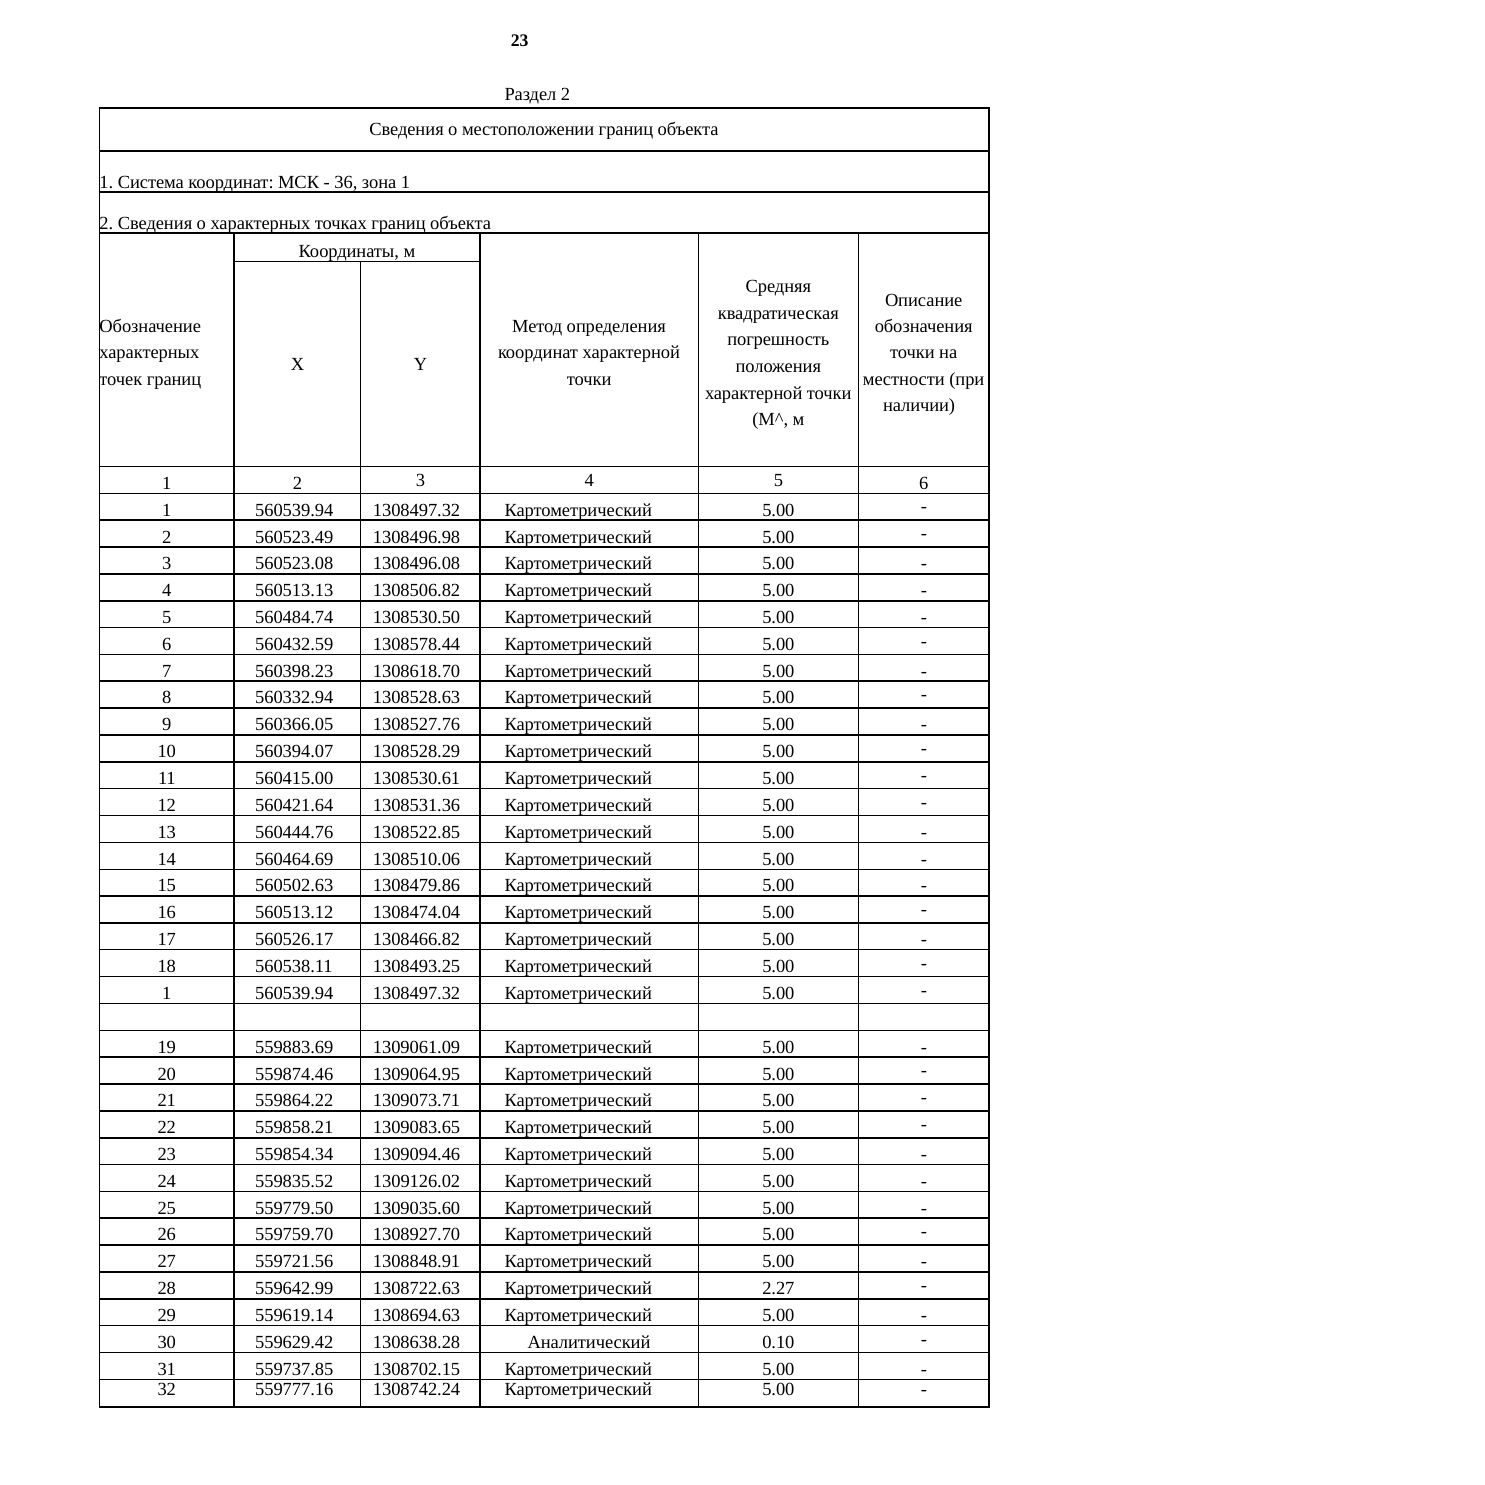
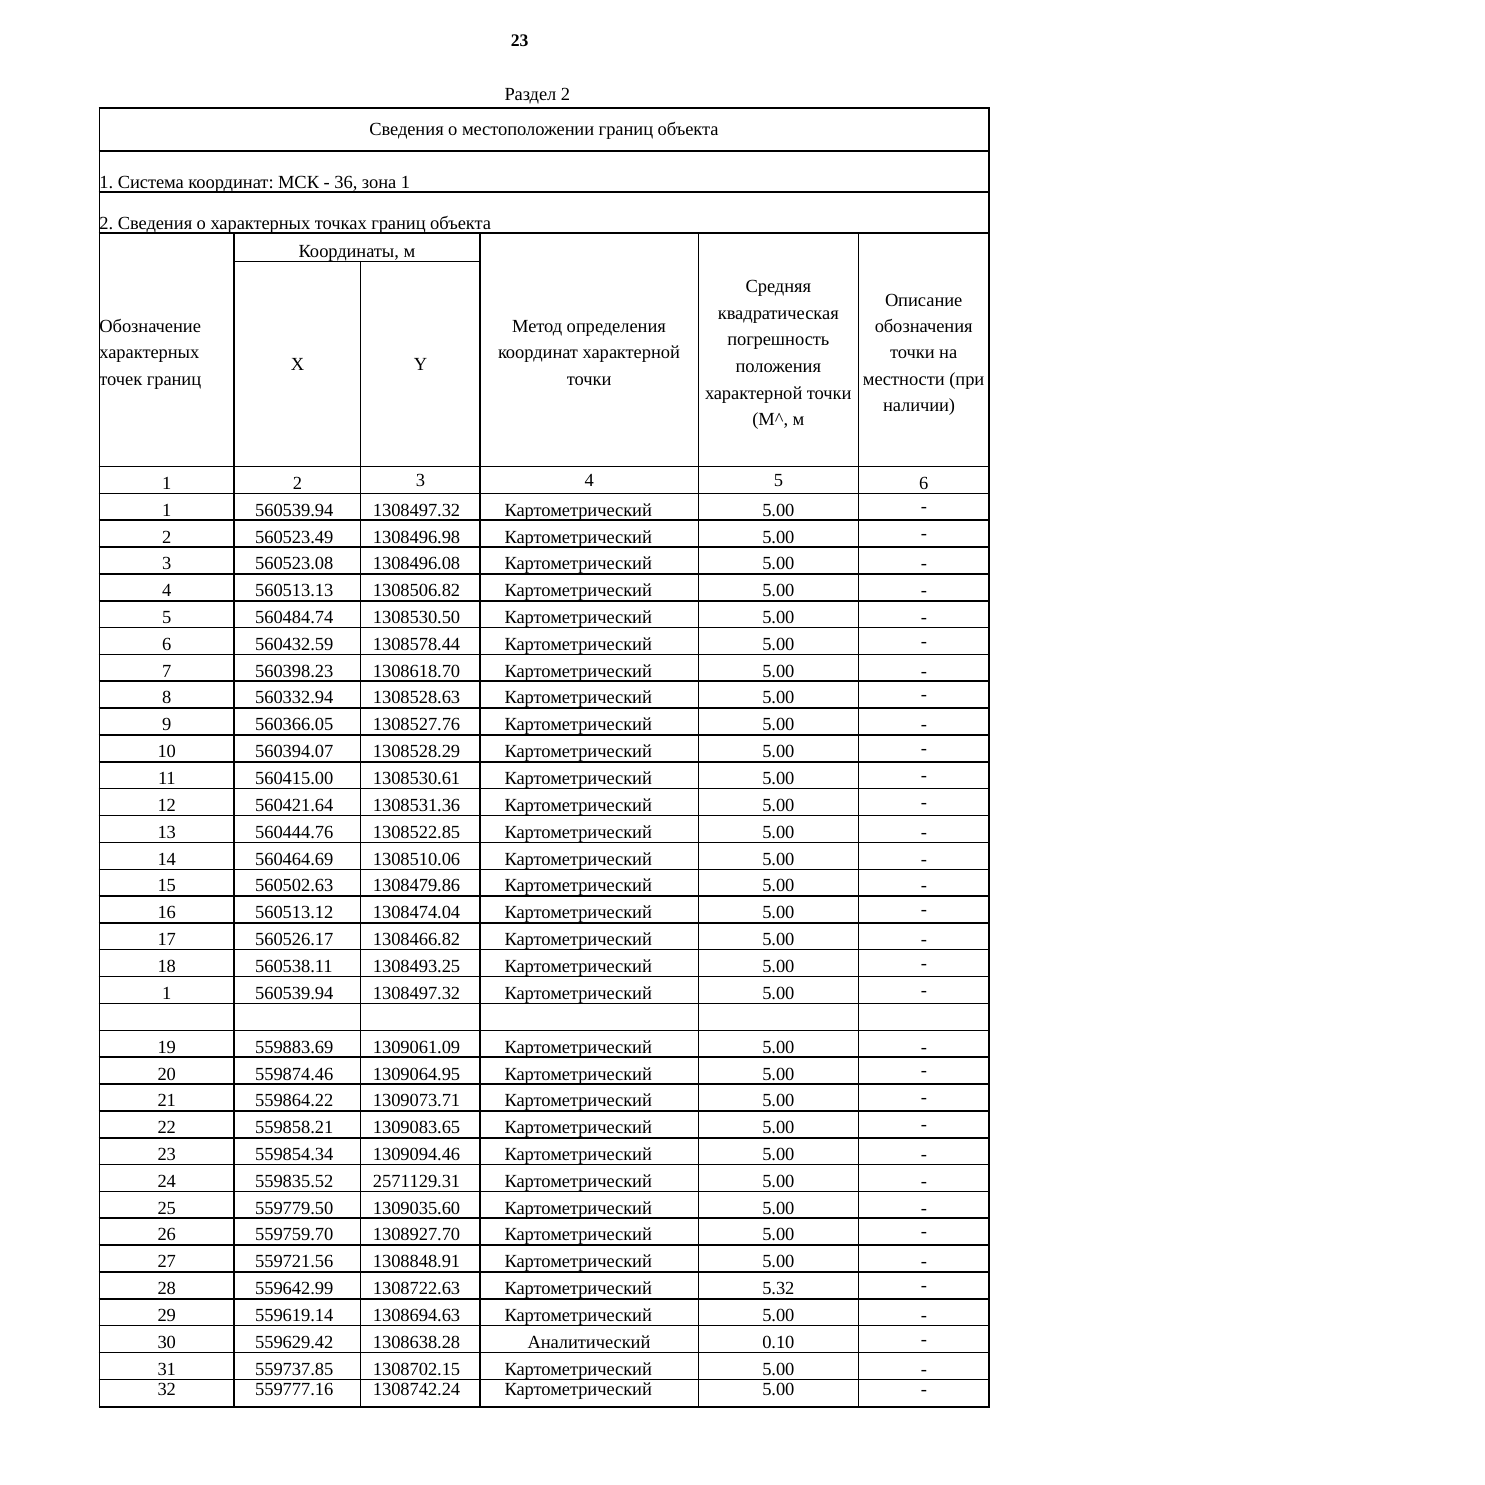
1309126.02: 1309126.02 -> 2571129.31 (417, 1181)
2.27: 2.27 -> 5.32 (778, 1289)
